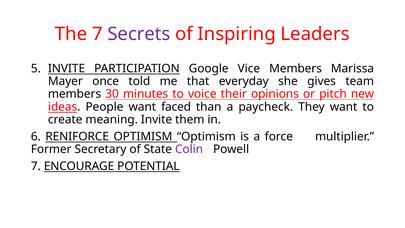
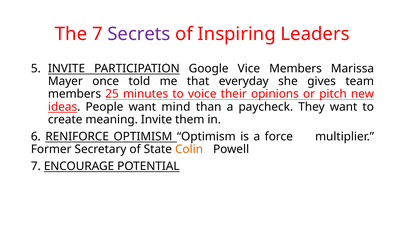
30: 30 -> 25 (112, 94)
faced: faced -> mind (176, 107)
Colin colour: purple -> orange (189, 149)
